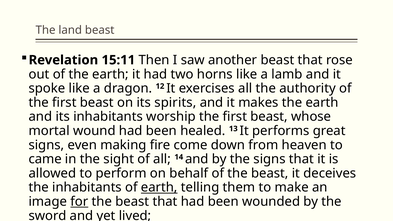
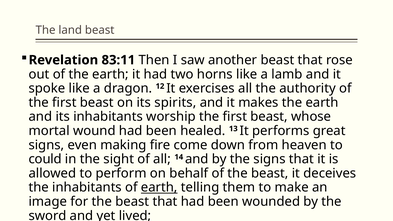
15:11: 15:11 -> 83:11 (118, 60)
came: came -> could (45, 159)
for underline: present -> none (79, 202)
